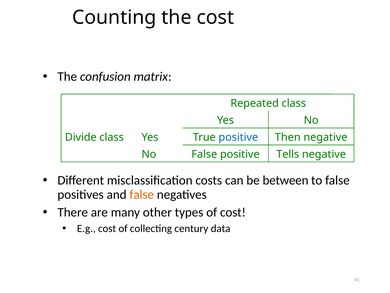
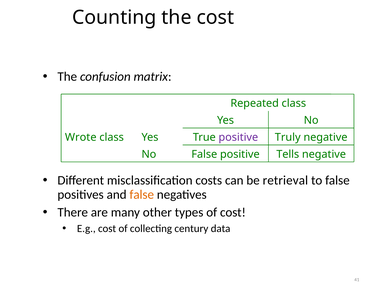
positive colour: blue -> purple (238, 137)
Then: Then -> Truly (288, 137)
Divide: Divide -> Wrote (81, 137)
between: between -> retrieval (285, 180)
